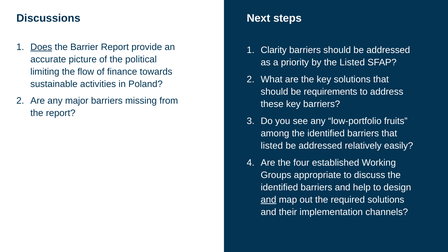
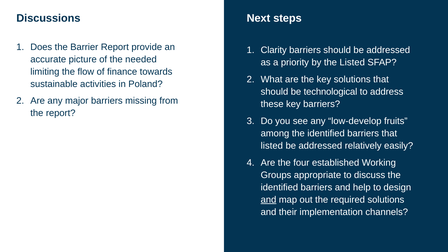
Does underline: present -> none (41, 47)
political: political -> needed (141, 59)
requirements: requirements -> technological (330, 92)
low-portfolio: low-portfolio -> low-develop (355, 121)
